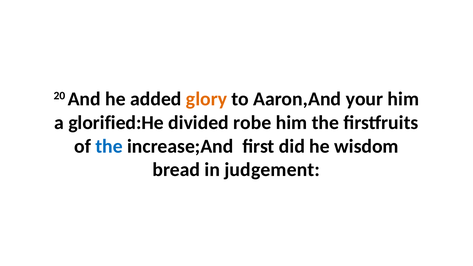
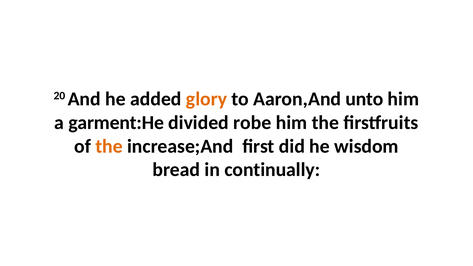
your: your -> unto (365, 99)
glorified:He: glorified:He -> garment:He (116, 123)
the colour: blue -> orange (109, 146)
judgement: judgement -> continually (272, 170)
